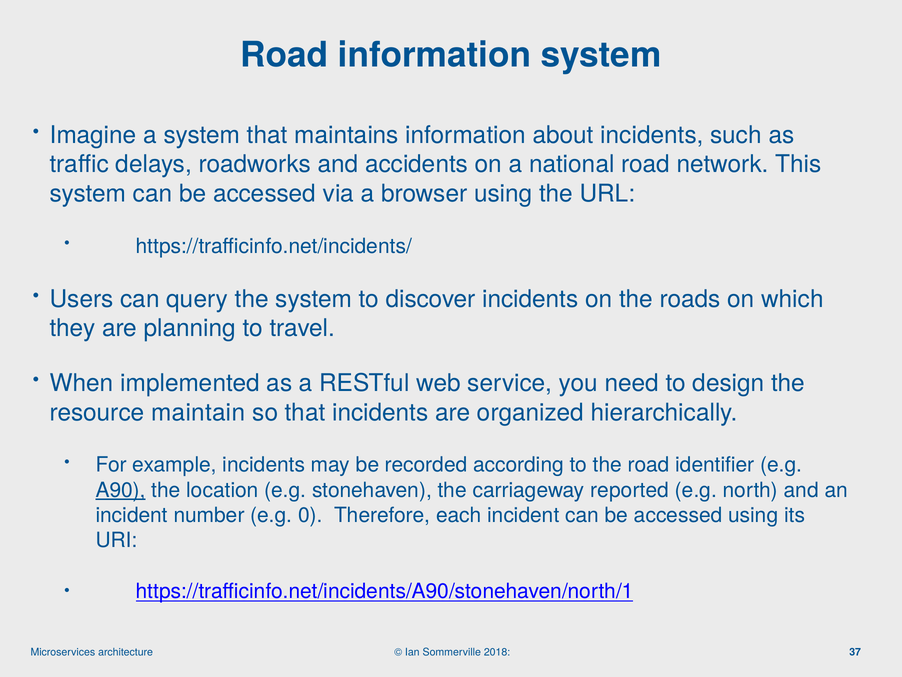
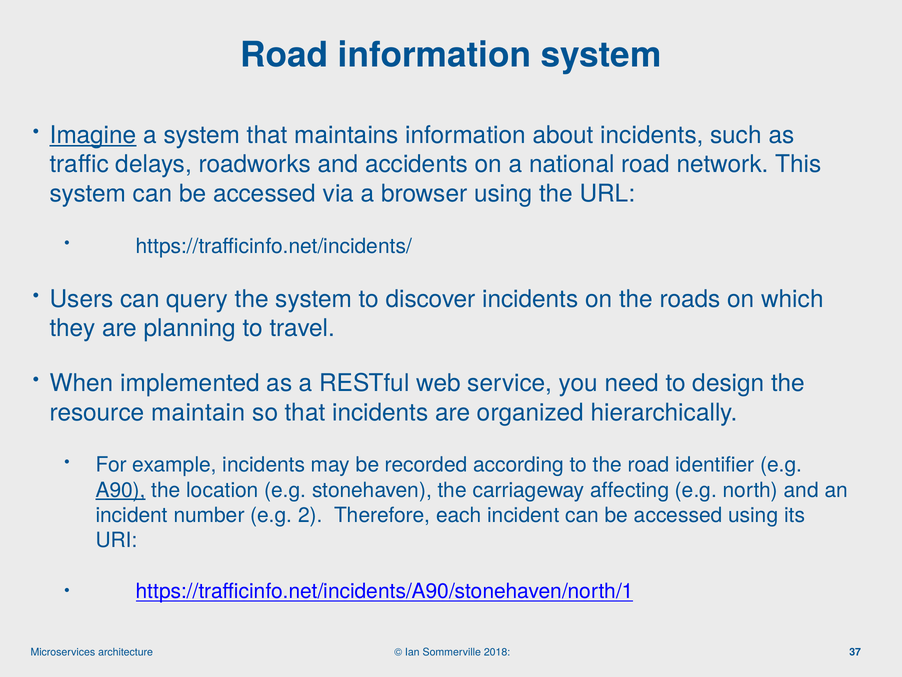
Imagine underline: none -> present (93, 135)
reported: reported -> affecting (630, 490)
0: 0 -> 2 (310, 515)
